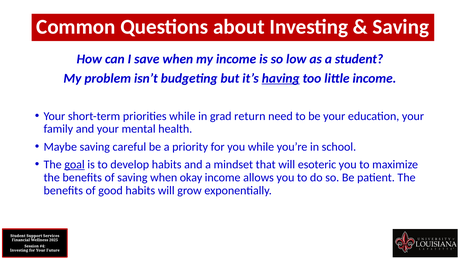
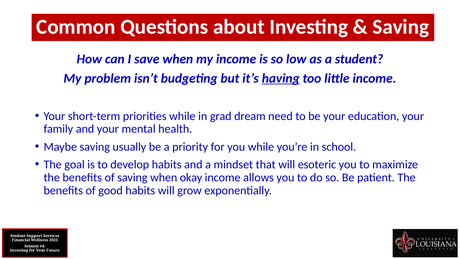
return: return -> dream (250, 116)
careful: careful -> usually (129, 147)
goal underline: present -> none (75, 164)
